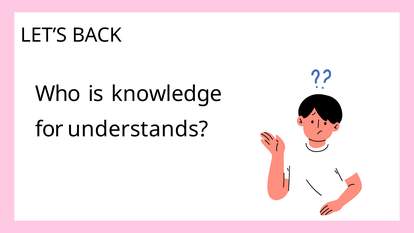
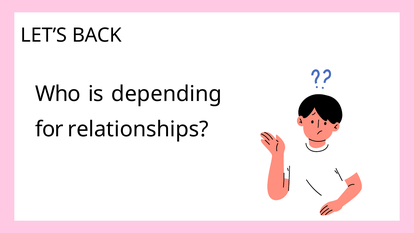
knowledge: knowledge -> depending (167, 94)
understands: understands -> relationships (138, 129)
